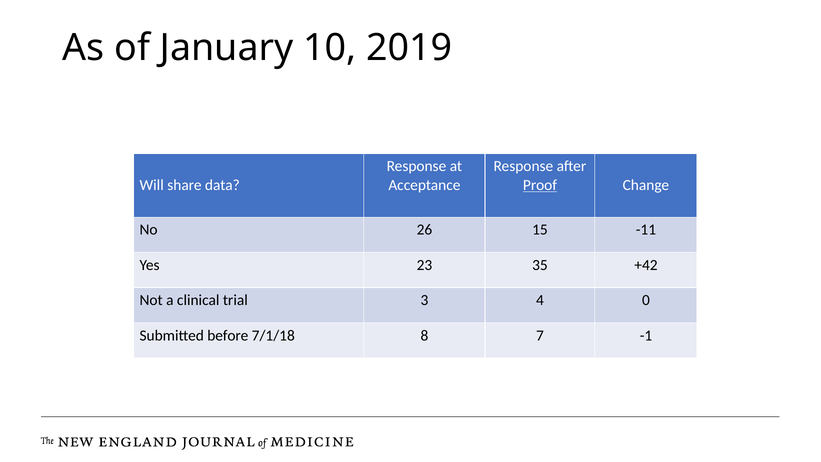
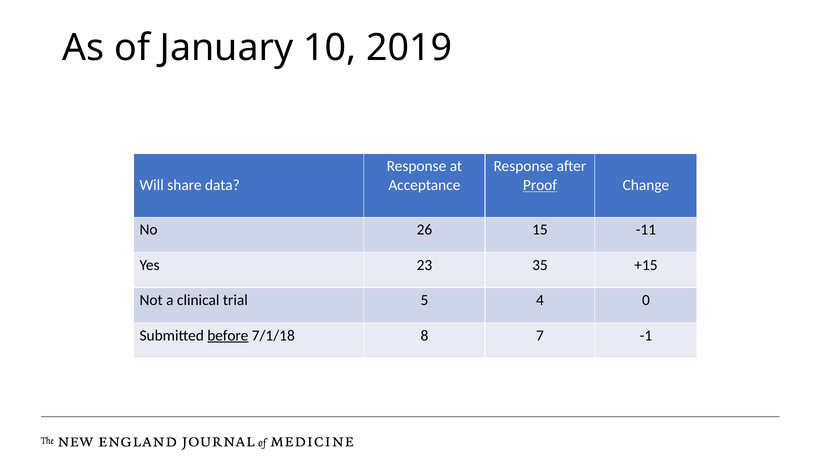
+42: +42 -> +15 (646, 265)
3: 3 -> 5 (424, 300)
before underline: none -> present (228, 335)
